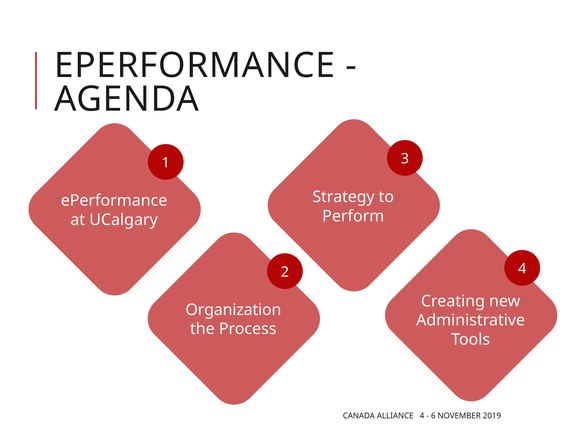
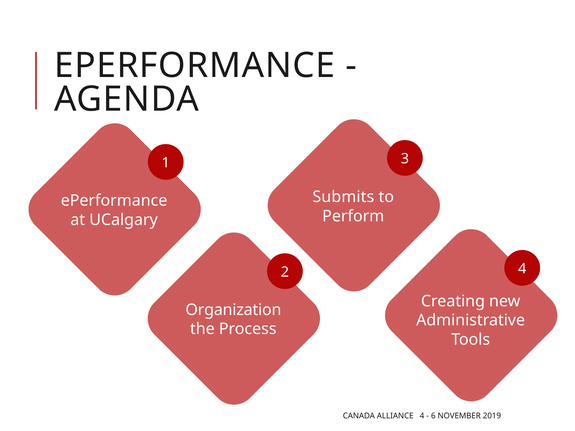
Strategy: Strategy -> Submits (343, 197)
